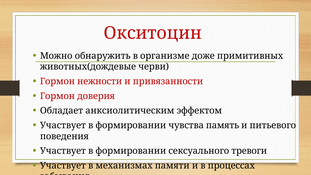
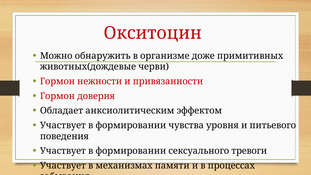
память: память -> уровня (222, 125)
